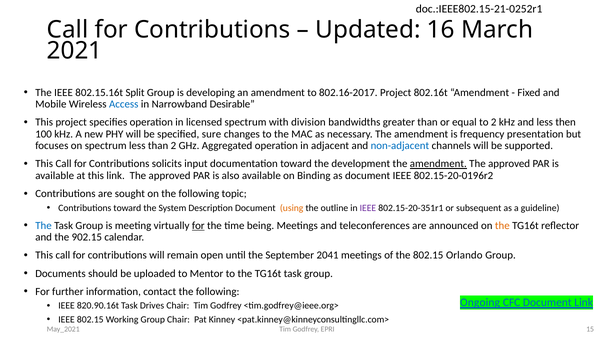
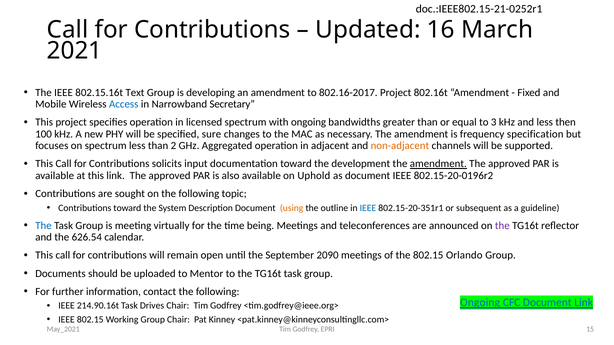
Split: Split -> Text (135, 93)
Desirable: Desirable -> Secretary (232, 104)
with division: division -> ongoing (309, 122)
to 2: 2 -> 3 (494, 122)
presentation: presentation -> specification (535, 134)
non-adjacent colour: blue -> orange (400, 146)
Binding: Binding -> Uphold (314, 176)
IEEE colour: purple -> blue (368, 208)
for underline: present -> none (198, 226)
the colour: orange -> purple (502, 226)
902.15: 902.15 -> 626.54 (87, 237)
2041: 2041 -> 2090 (328, 256)
820.90.16t: 820.90.16t -> 214.90.16t (98, 306)
